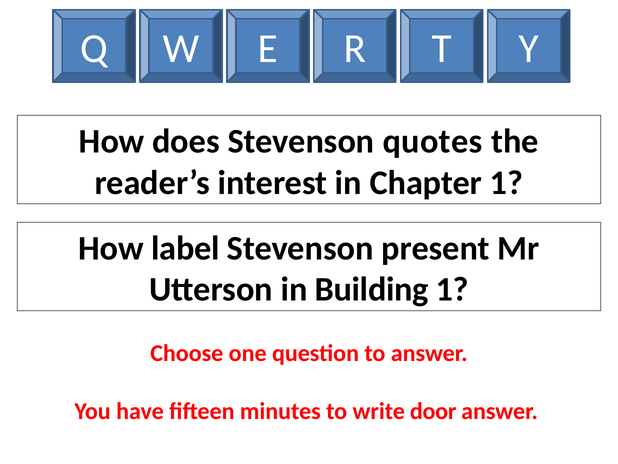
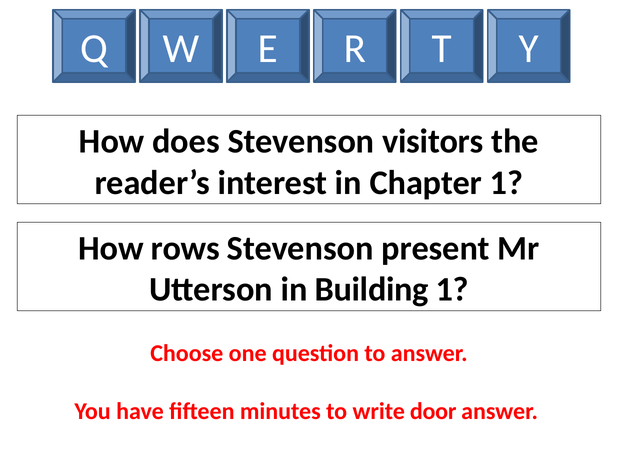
quotes: quotes -> visitors (433, 141)
label: label -> rows (185, 248)
